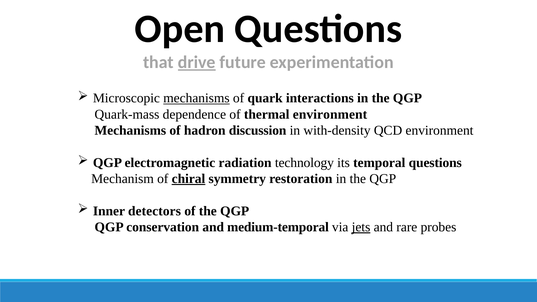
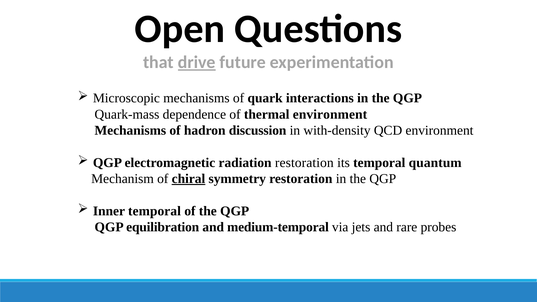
mechanisms underline: present -> none (196, 98)
radiation technology: technology -> restoration (304, 163)
temporal questions: questions -> quantum (435, 163)
Inner detectors: detectors -> temporal (154, 211)
conservation: conservation -> equilibration (163, 227)
jets underline: present -> none (361, 227)
